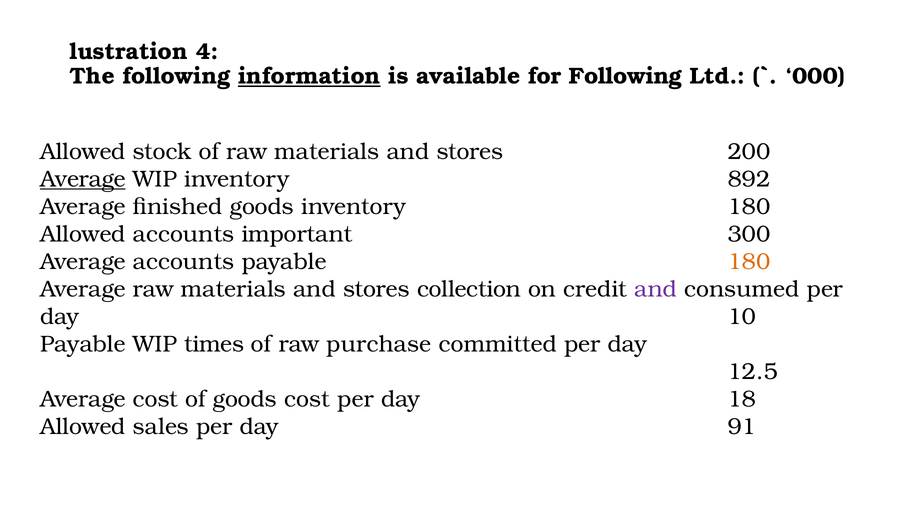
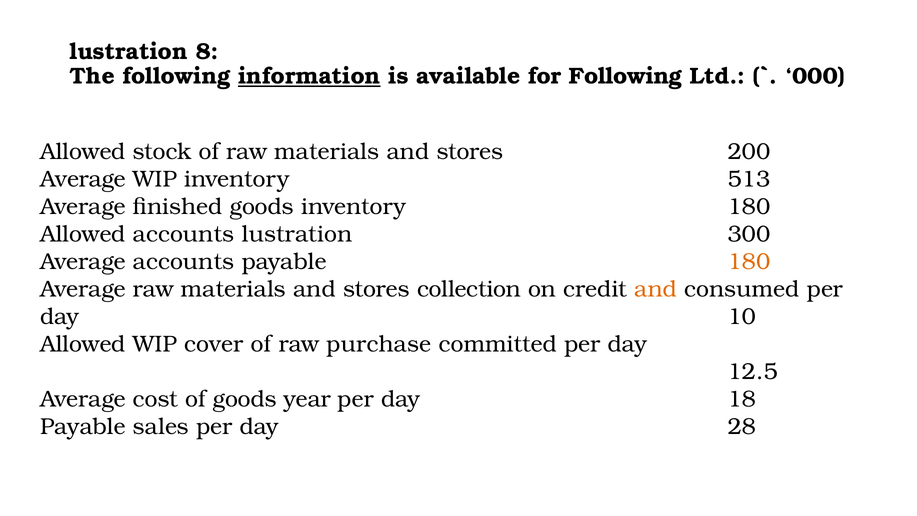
4: 4 -> 8 (207, 52)
Average underline: present -> none (83, 179)
892: 892 -> 513 (749, 179)
accounts important: important -> lustration (297, 234)
and colour: purple -> orange (656, 289)
Payable: Payable -> Allowed (83, 344)
times: times -> cover (214, 344)
goods cost: cost -> year (307, 399)
Allowed: Allowed -> Payable (83, 427)
91: 91 -> 28 (742, 427)
